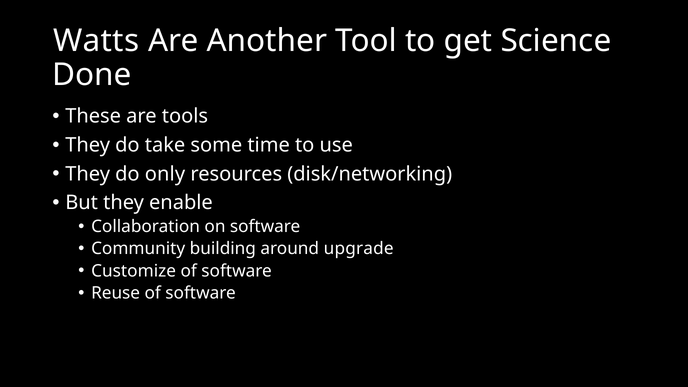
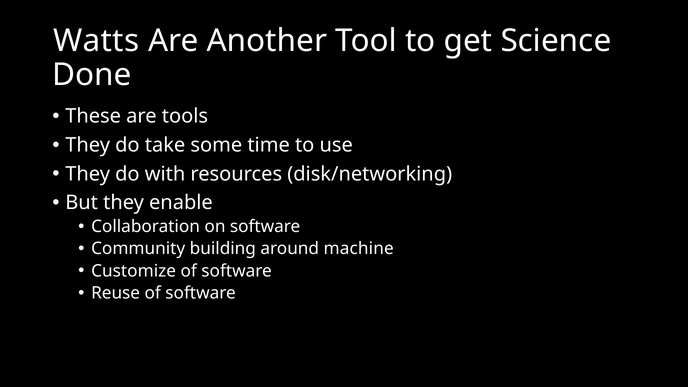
only: only -> with (165, 174)
upgrade: upgrade -> machine (359, 249)
